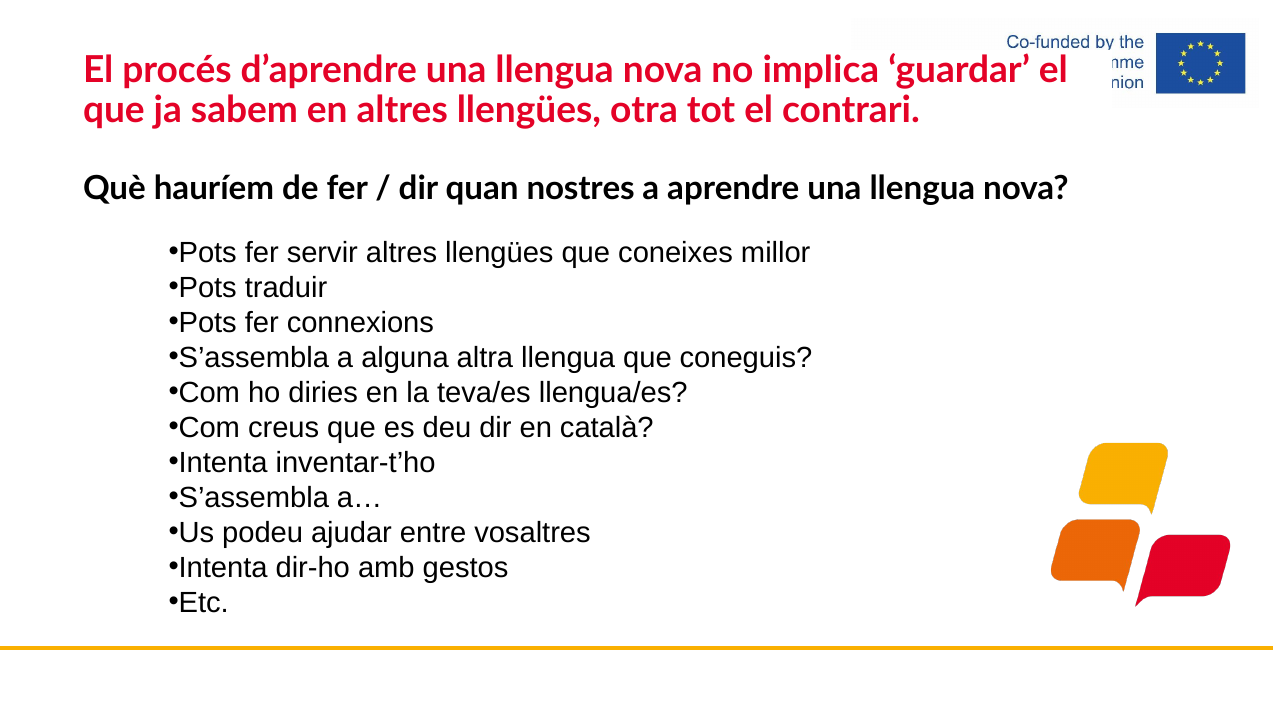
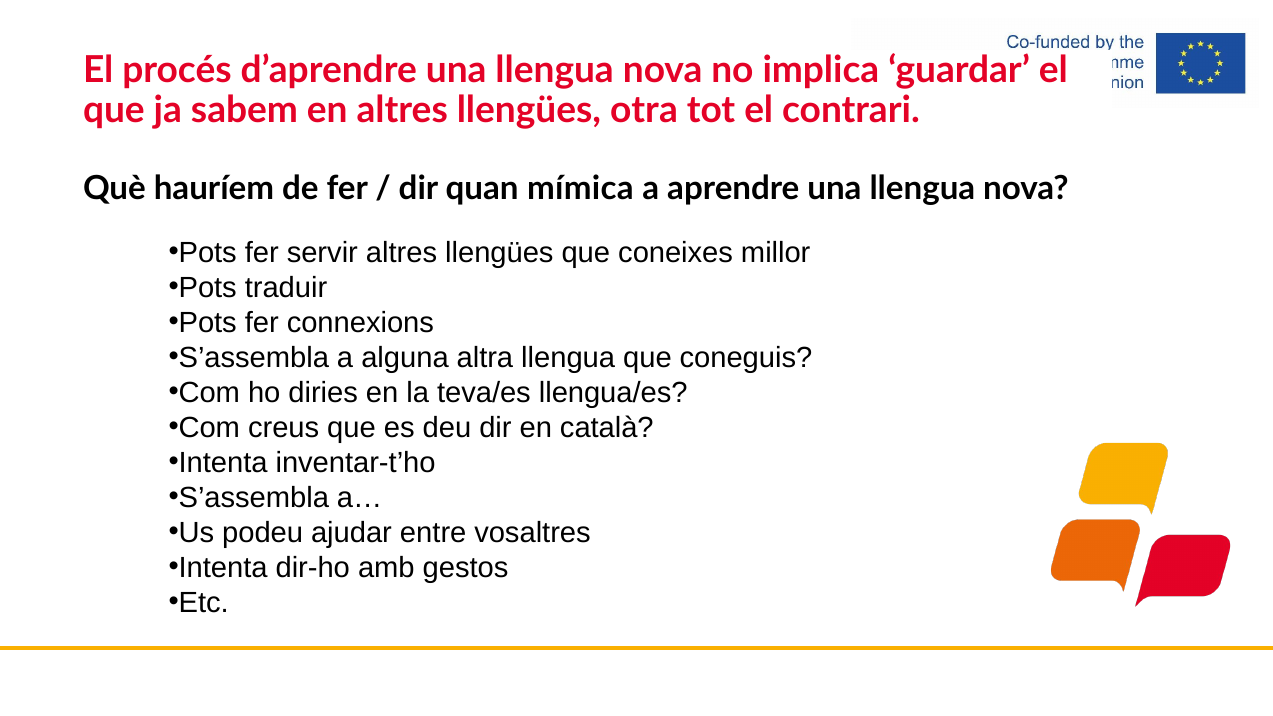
nostres: nostres -> mímica (580, 188)
